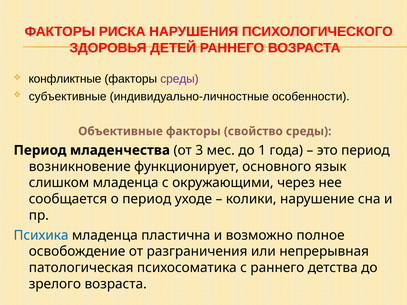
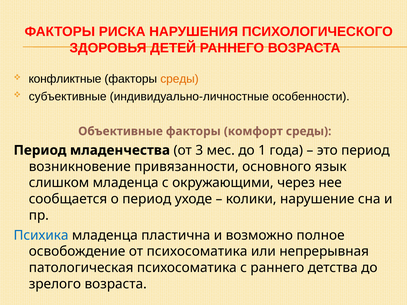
среды colour: purple -> orange (180, 79)
свойство: свойство -> комфорт (253, 131)
функционирует: функционирует -> привязанности (186, 167)
от разграничения: разграничения -> психосоматика (197, 252)
